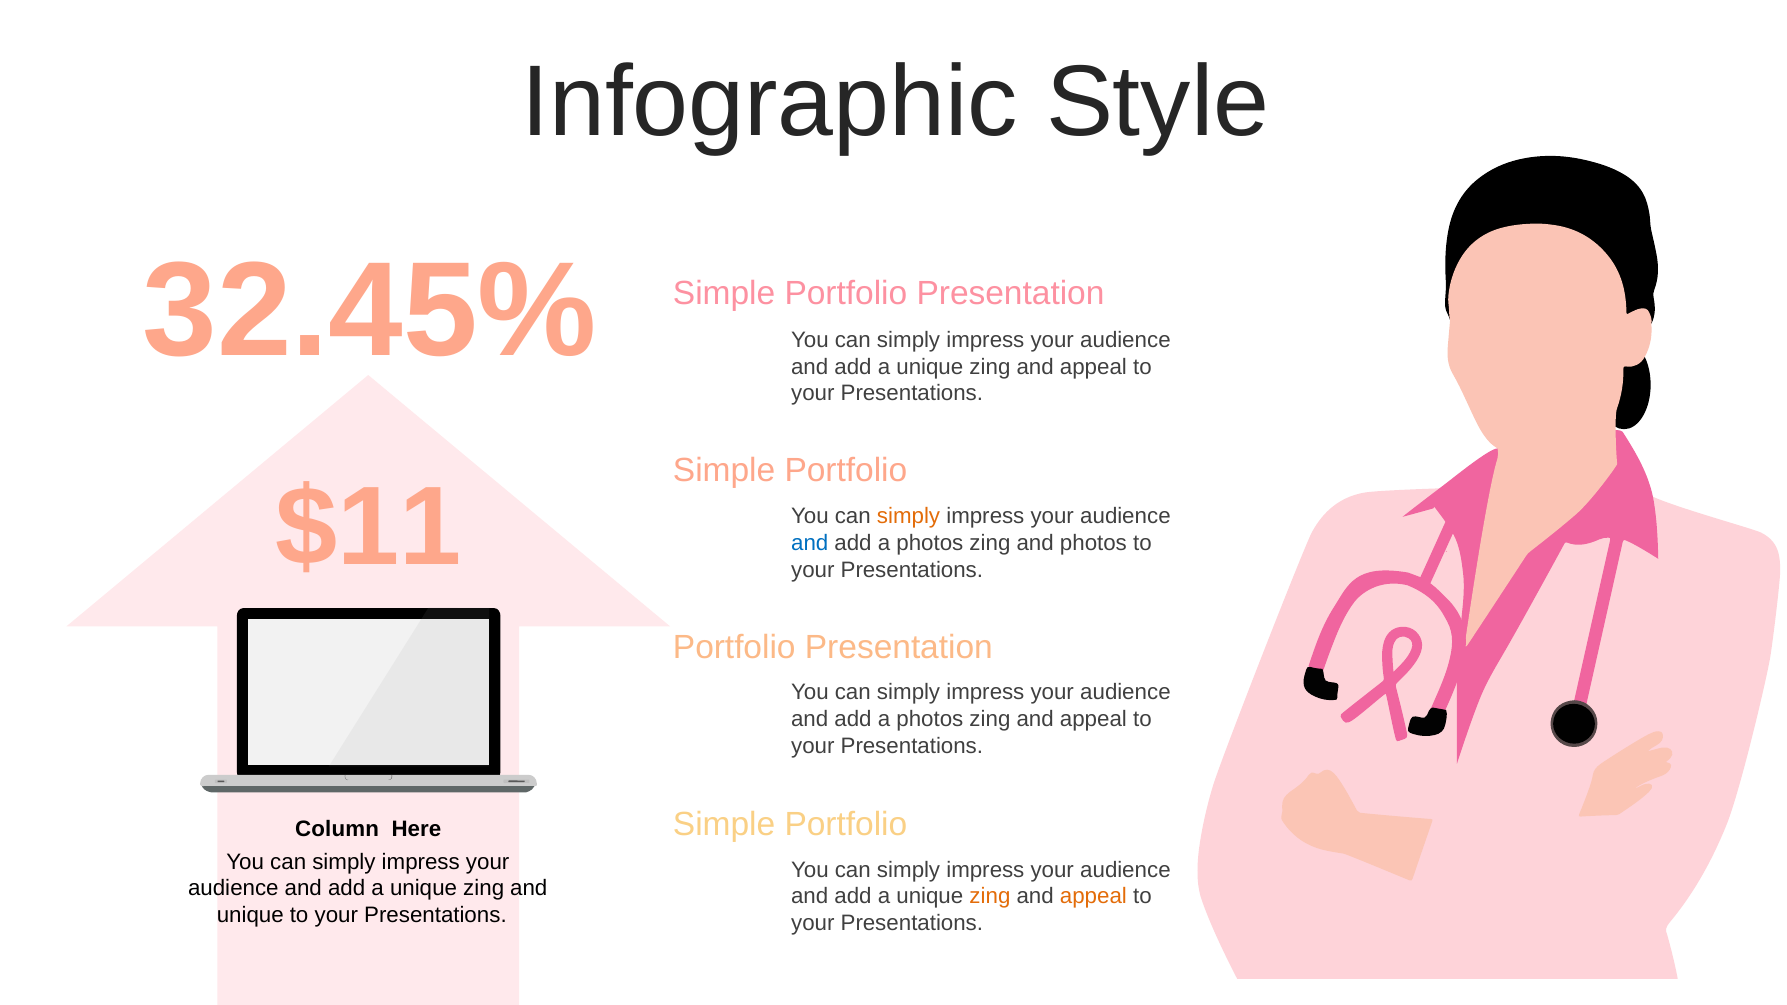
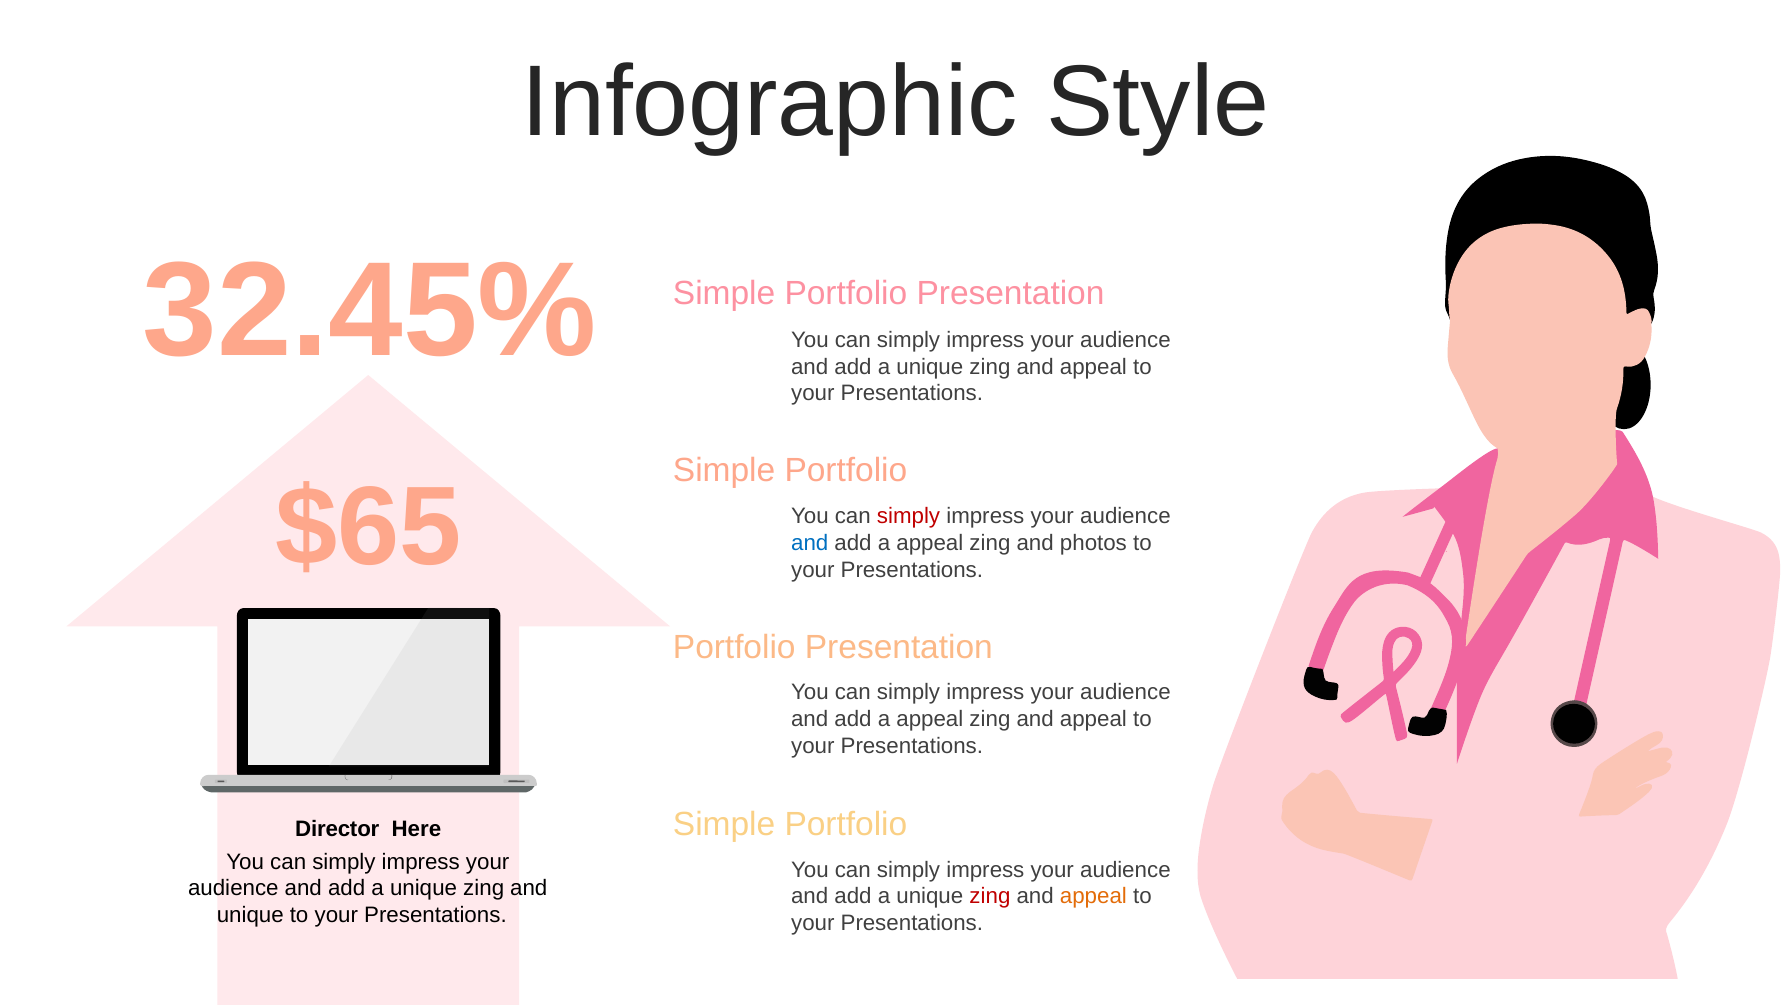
$11: $11 -> $65 (368, 528)
simply colour: orange -> red (909, 516)
photos: photos -> appeal (930, 543)
photos: photos -> appeal (930, 719)
Column: Column -> Director (337, 830)
zing colour: orange -> red (990, 897)
